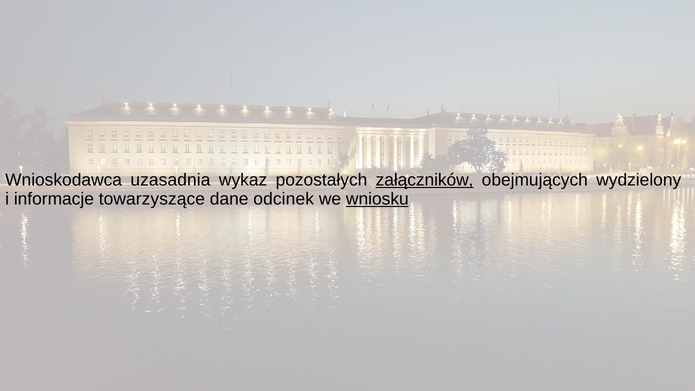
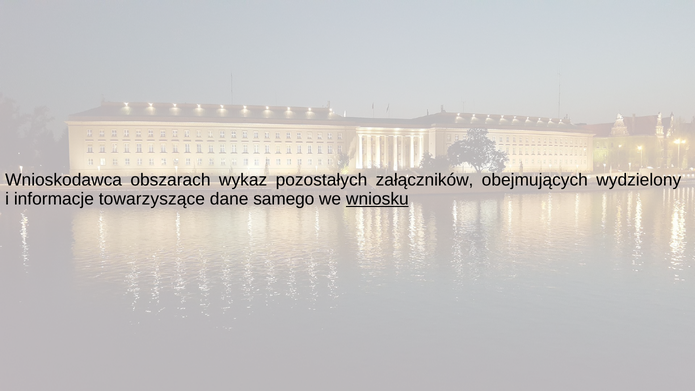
uzasadnia: uzasadnia -> obszarach (170, 180)
załączników underline: present -> none (425, 180)
odcinek: odcinek -> samego (284, 199)
